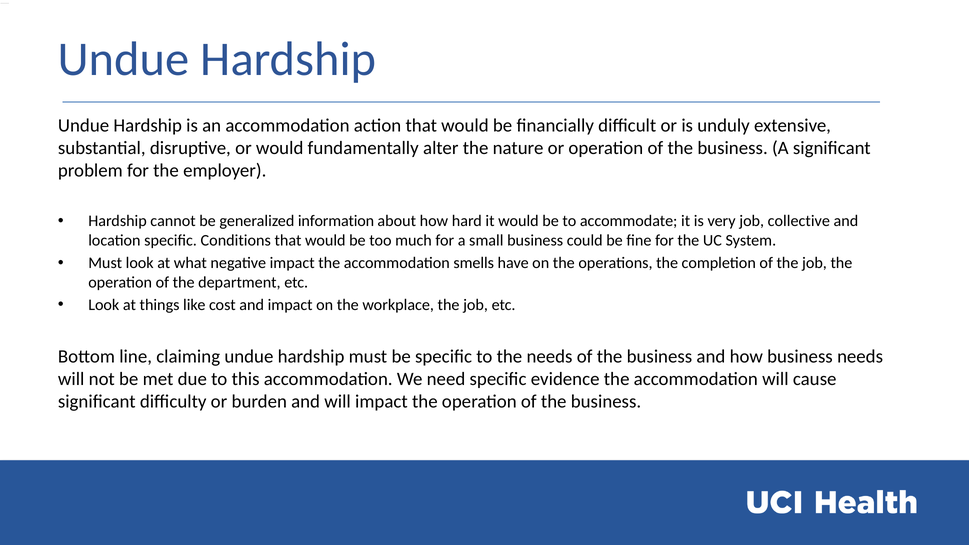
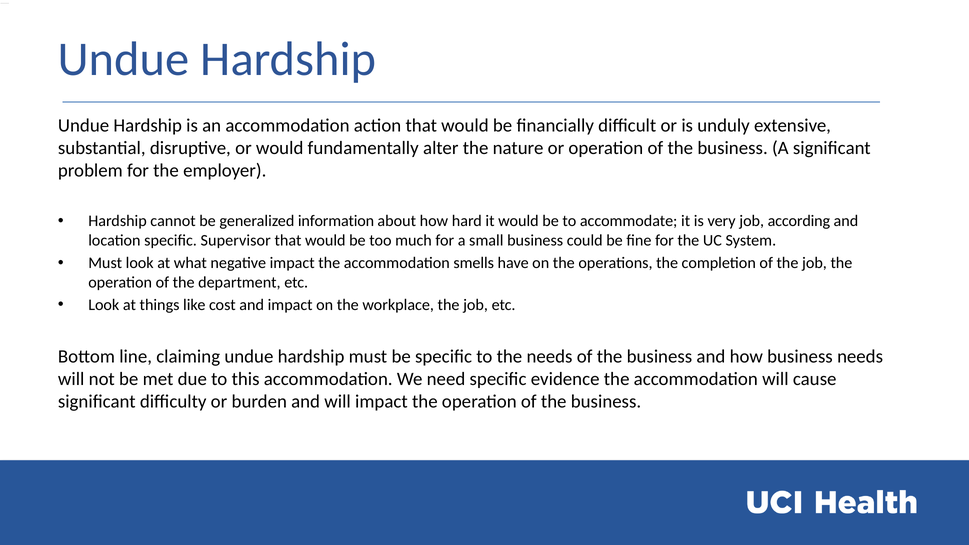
collective: collective -> according (799, 221)
Conditions: Conditions -> Supervisor (236, 240)
